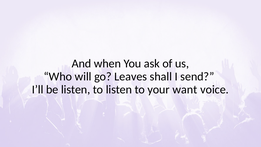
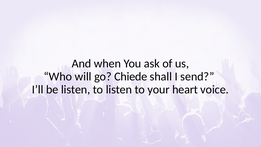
Leaves: Leaves -> Chiede (131, 76)
want: want -> heart (185, 89)
